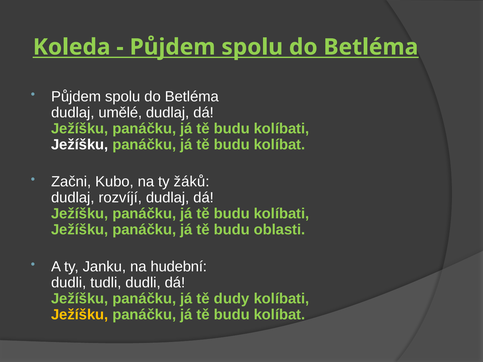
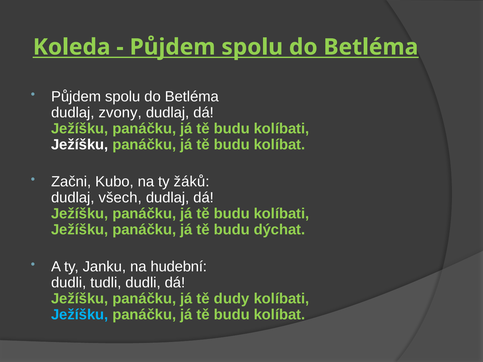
umělé: umělé -> zvony (120, 113)
rozvíjí: rozvíjí -> všech (120, 198)
oblasti: oblasti -> dýchat (280, 230)
Ježíšku colour: yellow -> light blue (80, 315)
